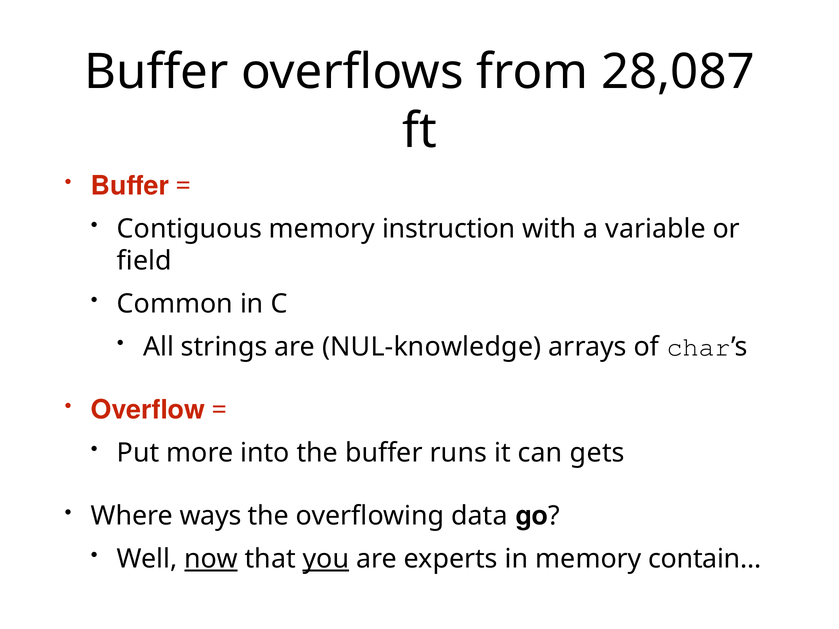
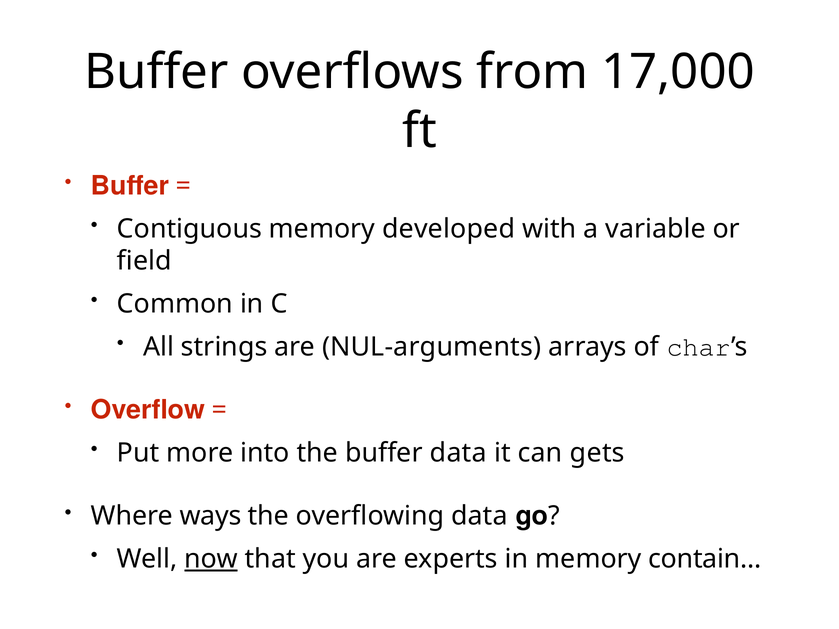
28,087: 28,087 -> 17,000 (678, 72)
instruction: instruction -> developed (449, 229)
NUL-knowledge: NUL-knowledge -> NUL-arguments (432, 347)
buffer runs: runs -> data (458, 453)
you underline: present -> none (326, 559)
